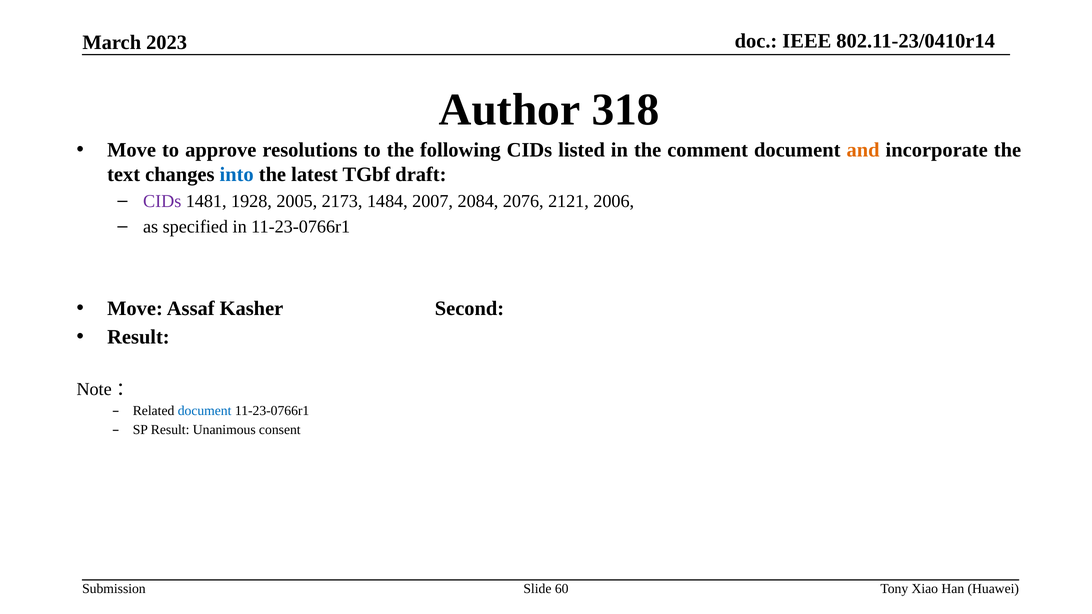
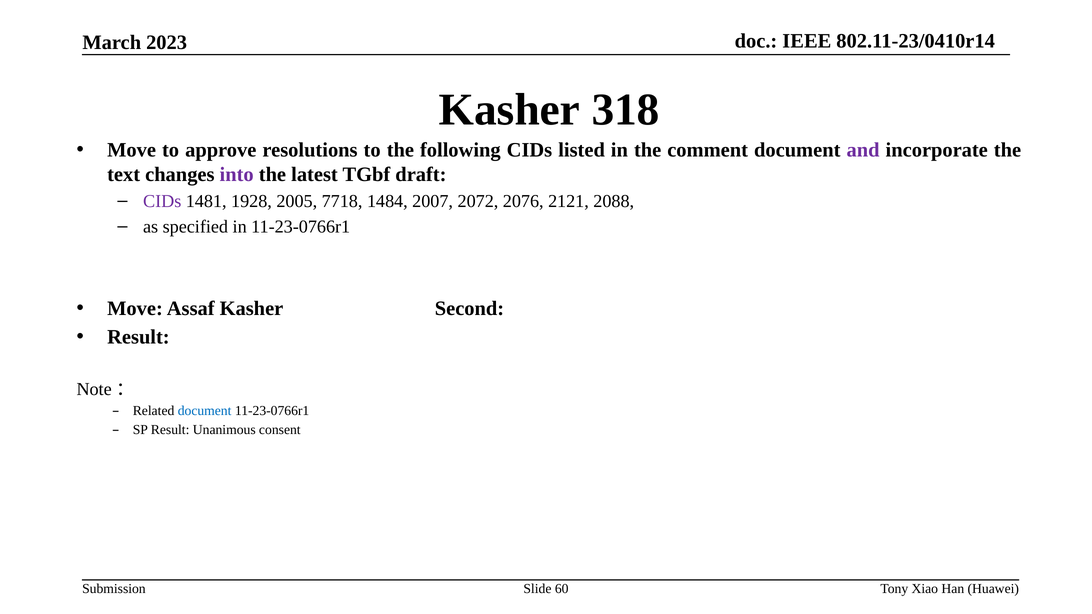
Author: Author -> Kasher (510, 110)
and colour: orange -> purple (863, 150)
into colour: blue -> purple (237, 175)
2173: 2173 -> 7718 (342, 201)
2084: 2084 -> 2072 (478, 201)
2006: 2006 -> 2088 (614, 201)
